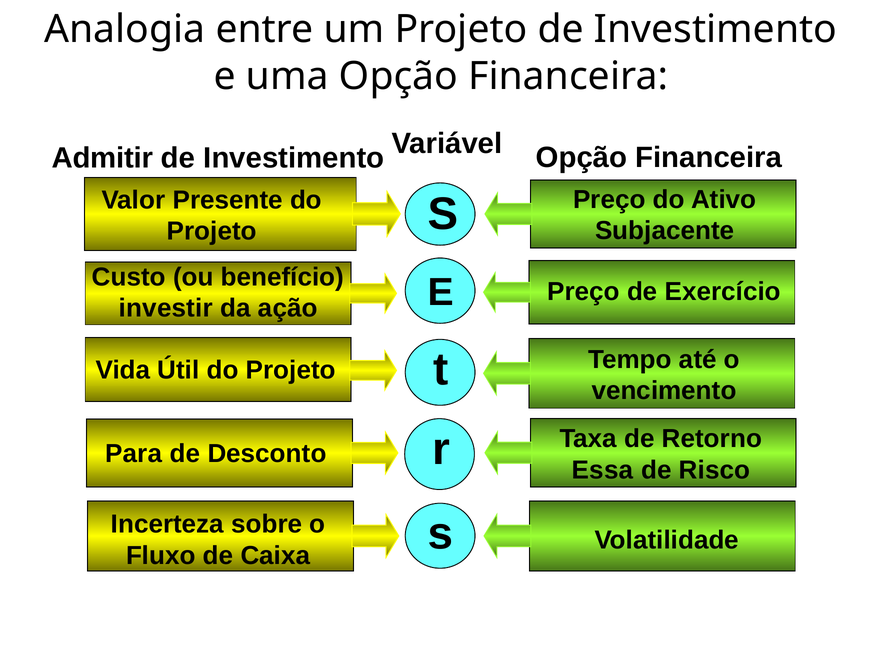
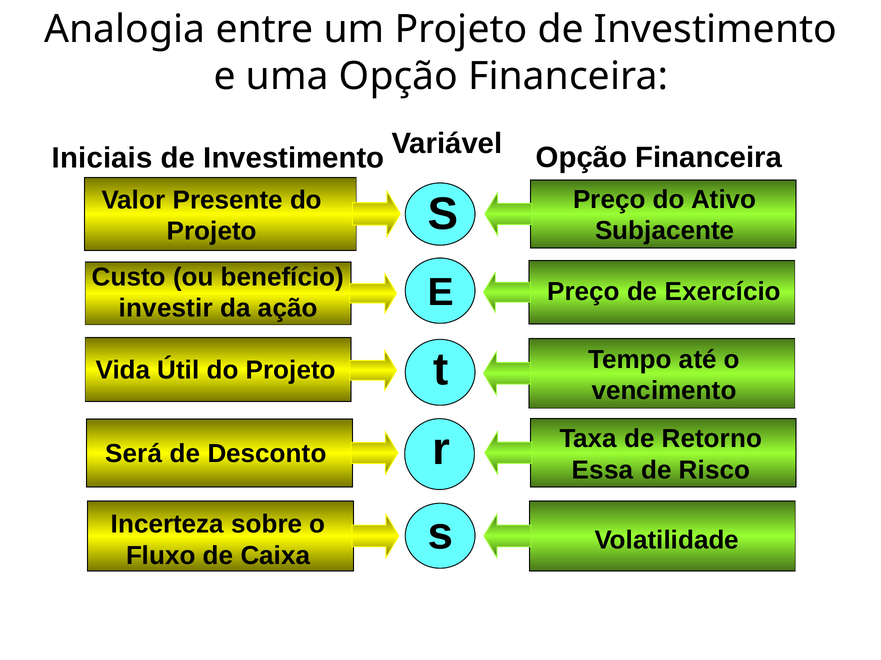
Admitir: Admitir -> Iniciais (102, 158)
Para: Para -> Será (134, 454)
